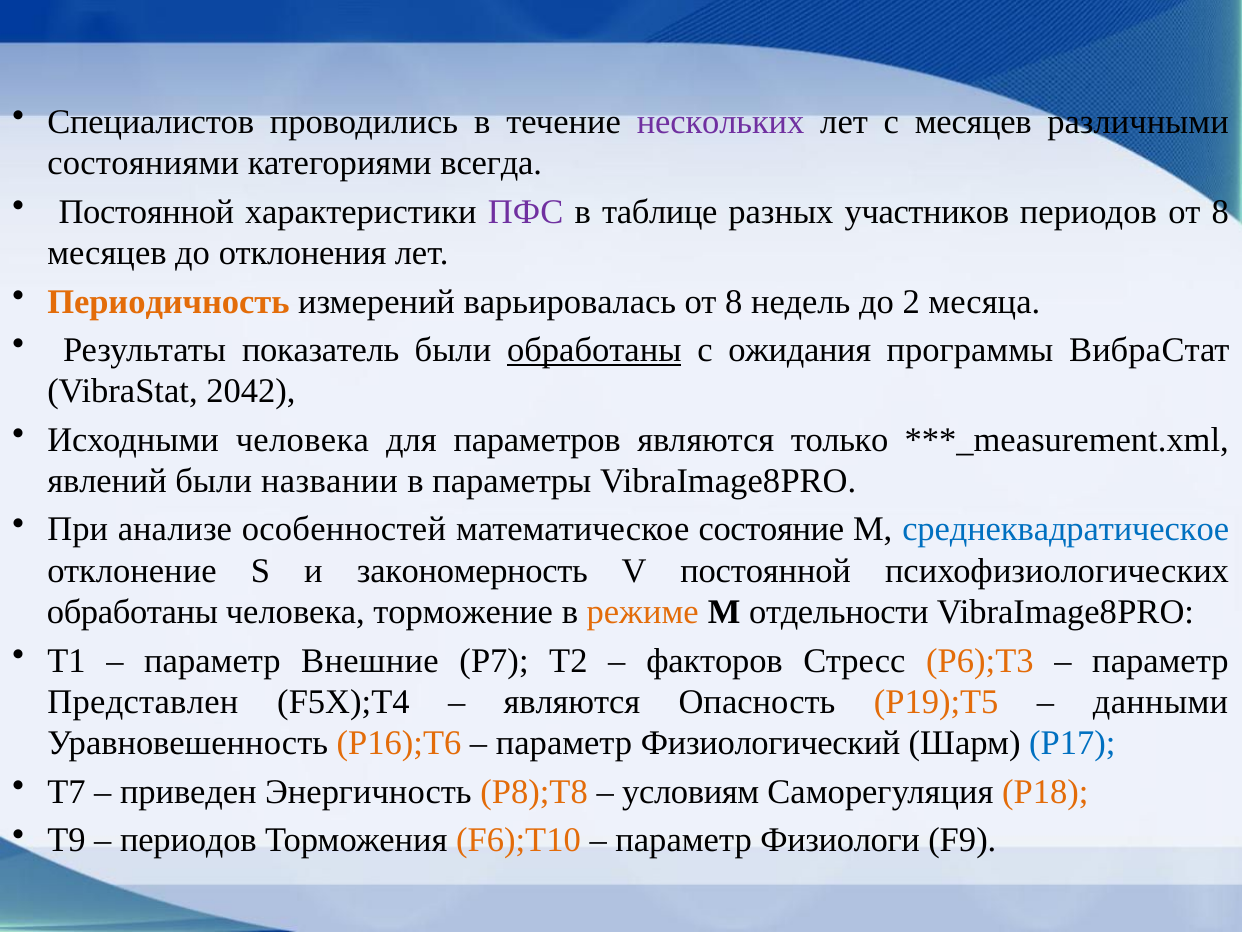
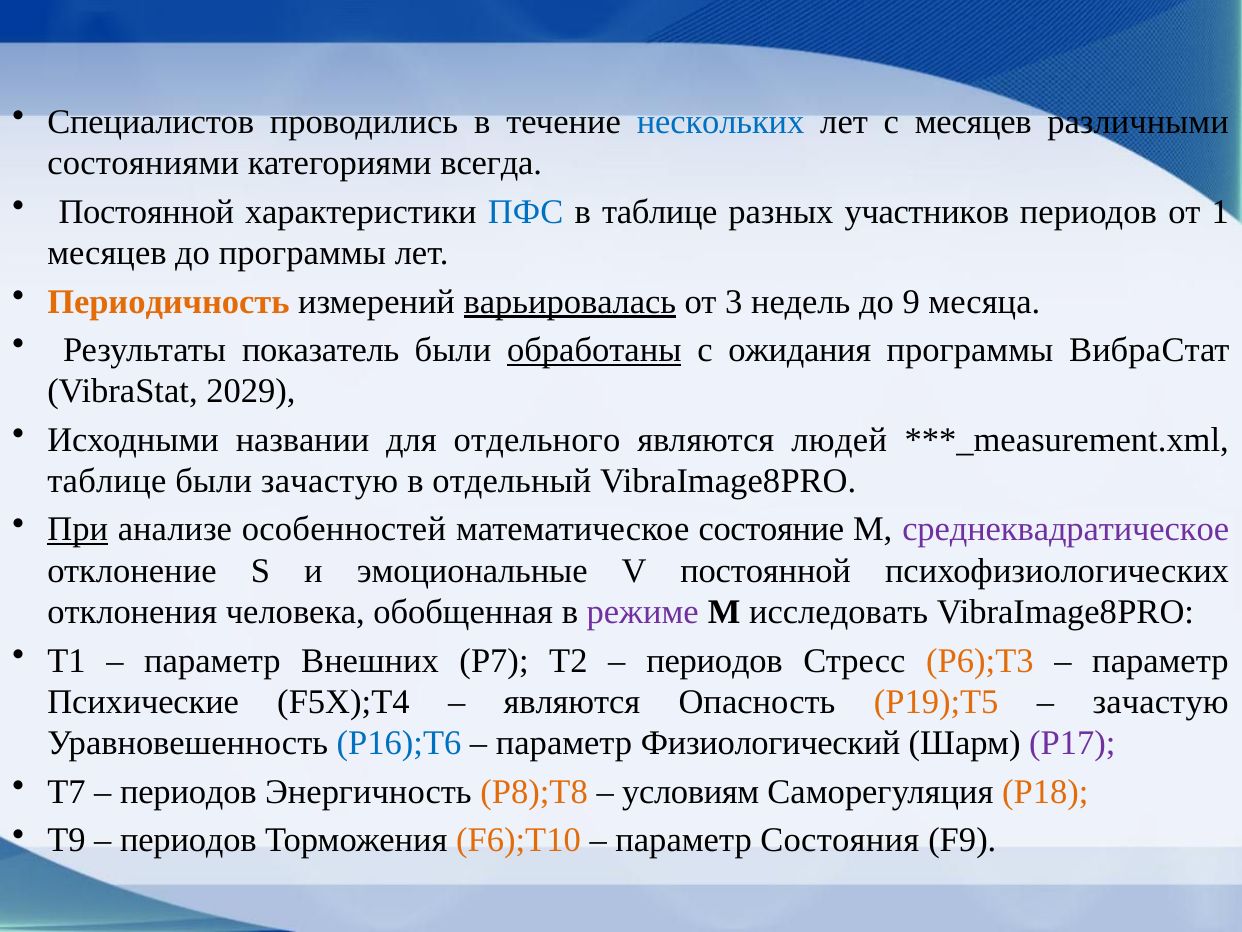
нескольких colour: purple -> blue (721, 122)
ПФС colour: purple -> blue (526, 212)
периодов от 8: 8 -> 1 (1220, 212)
до отклонения: отклонения -> программы (302, 253)
варьировалась underline: none -> present (570, 301)
8: 8 -> 3 (734, 301)
2: 2 -> 9 (911, 301)
2042: 2042 -> 2029 (251, 391)
Исходными человека: человека -> названии (303, 439)
параметров: параметров -> отдельного (537, 439)
только: только -> людей (839, 439)
явлений: явлений -> таблице (107, 481)
были названии: названии -> зачастую (330, 481)
параметры: параметры -> отдельный (512, 481)
При underline: none -> present (78, 529)
среднеквадратическое colour: blue -> purple (1066, 529)
закономерность: закономерность -> эмоциональные (472, 571)
обработаны: обработаны -> отклонения (132, 612)
торможение: торможение -> обобщенная (463, 612)
режиме colour: orange -> purple (643, 612)
отдельности: отдельности -> исследовать (839, 612)
Внешние: Внешние -> Внешних (370, 660)
факторов: факторов -> периодов (714, 660)
Представлен: Представлен -> Психические (143, 702)
данными: данными -> зачастую (1161, 702)
Р16);Т6 colour: orange -> blue (399, 743)
Р17 colour: blue -> purple (1072, 743)
приведен: приведен -> периодов (188, 792)
Физиологи: Физиологи -> Cостояния (840, 840)
